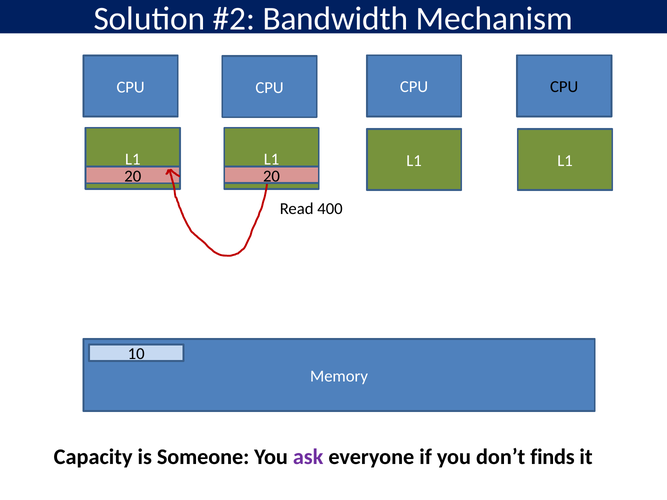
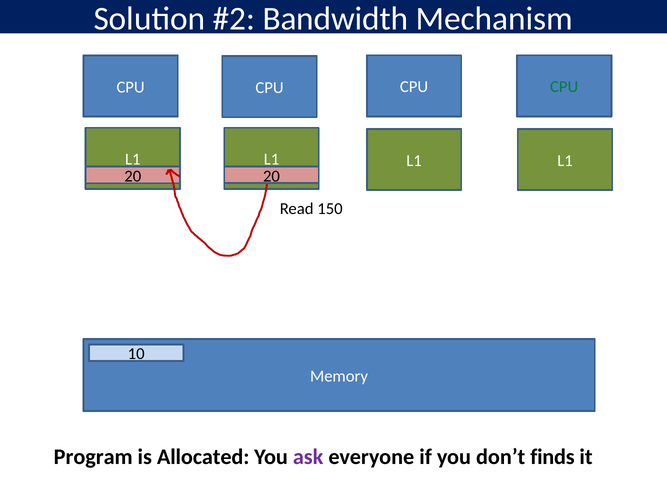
CPU colour: black -> green (564, 87)
400: 400 -> 150 (330, 209)
Capacity: Capacity -> Program (93, 457)
Someone: Someone -> Allocated (203, 457)
